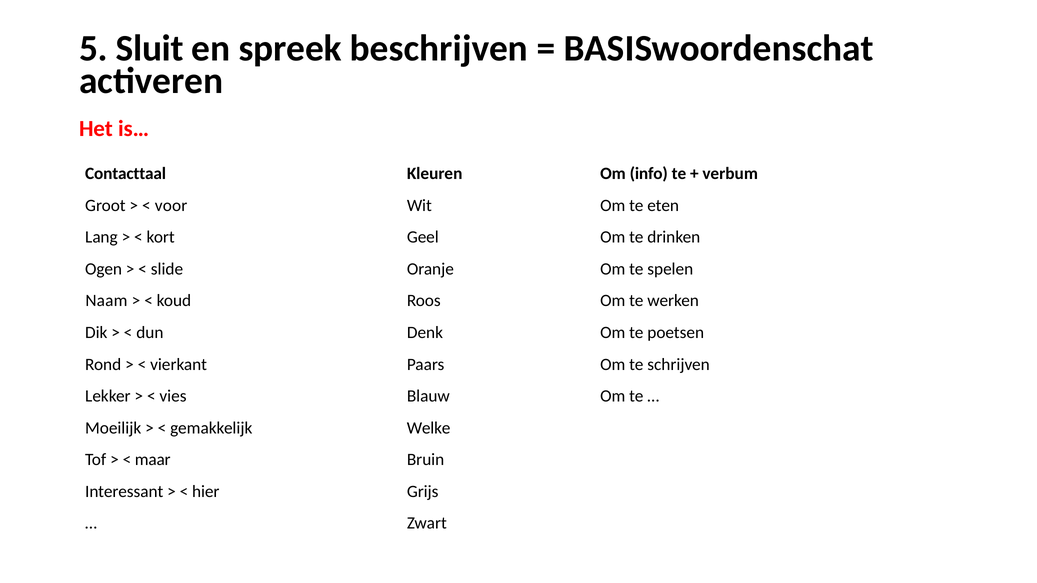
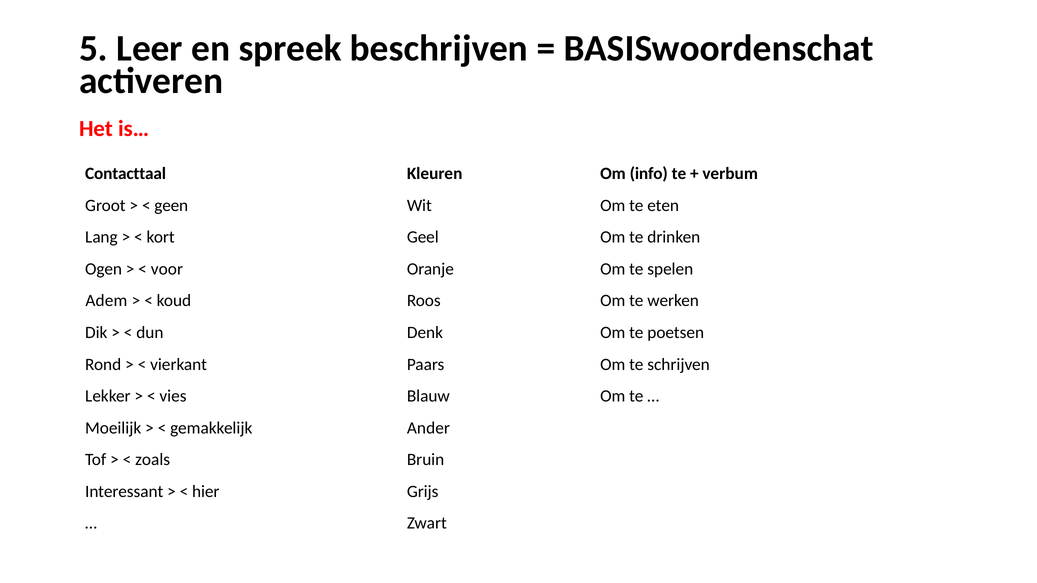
Sluit: Sluit -> Leer (150, 48)
voor: voor -> geen (171, 205)
slide: slide -> voor (167, 269)
Naam: Naam -> Adem (106, 301)
Welke: Welke -> Ander (428, 428)
maar: maar -> zoals (153, 460)
